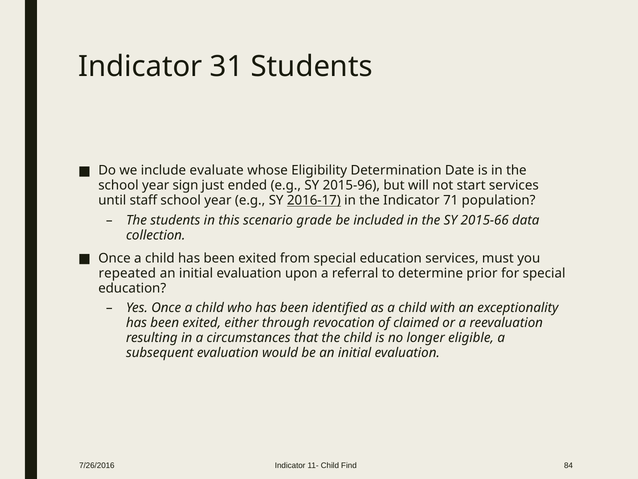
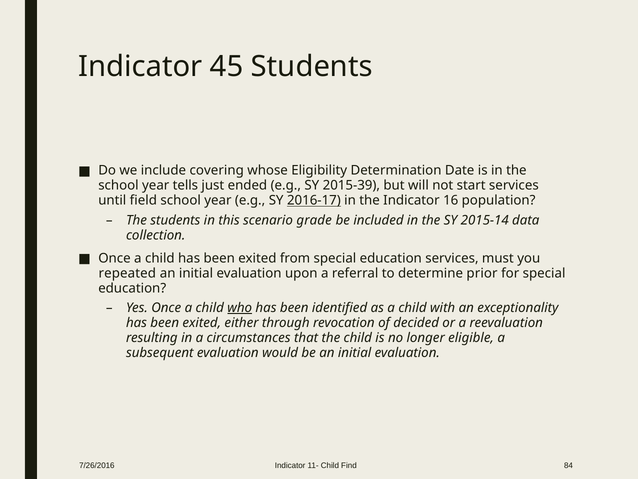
31: 31 -> 45 (227, 66)
evaluate: evaluate -> covering (217, 170)
sign: sign -> tells (185, 185)
2015-96: 2015-96 -> 2015-39 (351, 185)
staff: staff -> field (143, 200)
71: 71 -> 16 (451, 200)
2015-66: 2015-66 -> 2015-14 (485, 220)
who underline: none -> present (240, 308)
claimed: claimed -> decided (416, 323)
